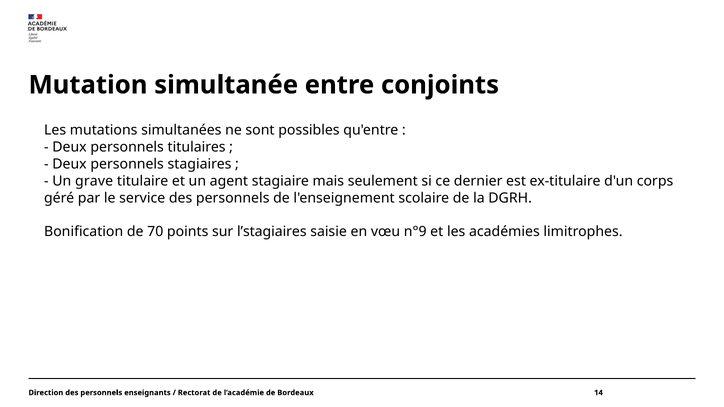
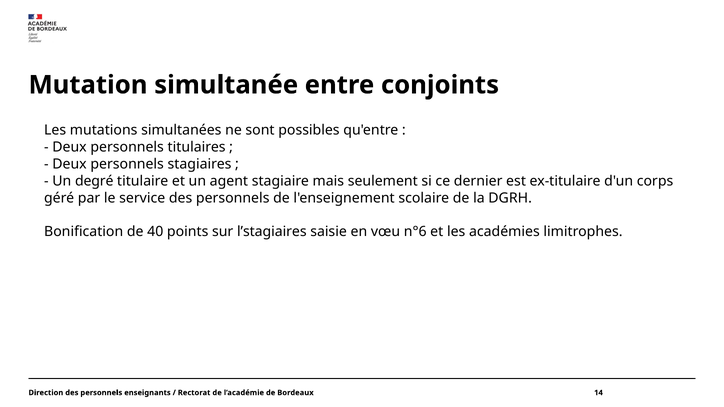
grave: grave -> degré (94, 181)
70: 70 -> 40 (155, 232)
n°9: n°9 -> n°6 (415, 232)
